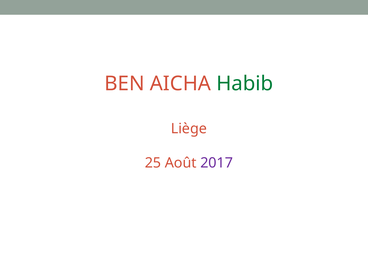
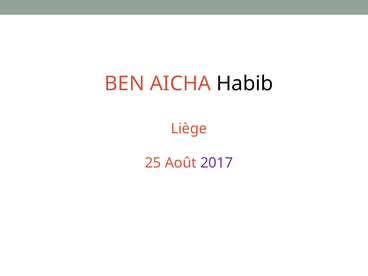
Habib colour: green -> black (245, 84)
